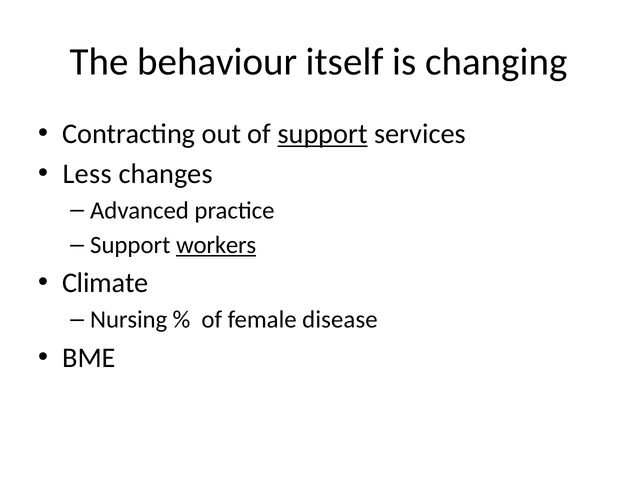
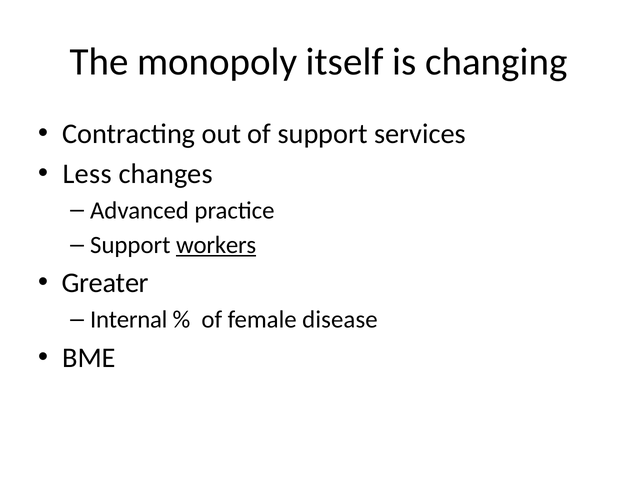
behaviour: behaviour -> monopoly (217, 62)
support underline: present -> none (323, 134)
Climate: Climate -> Greater (105, 283)
Nursing: Nursing -> Internal (129, 319)
